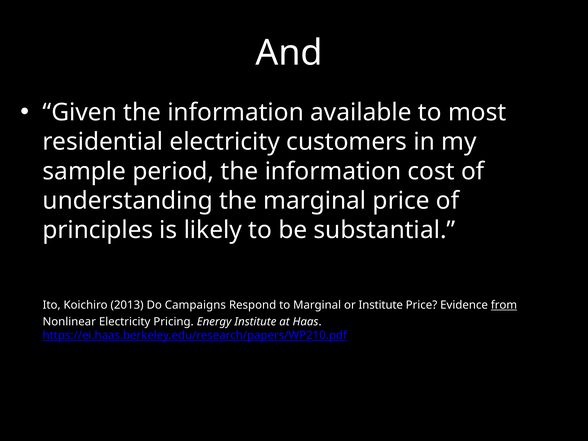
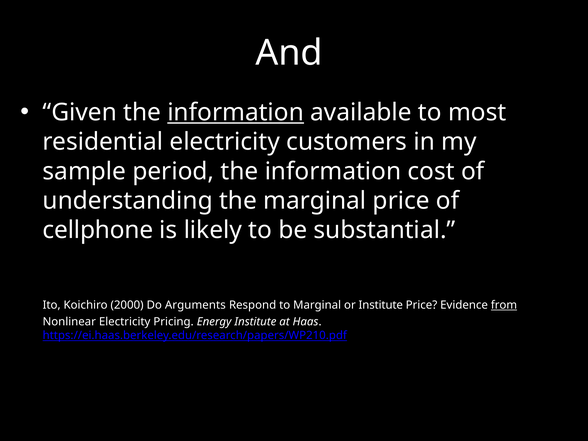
information underline: none -> present (236, 112)
principles: principles -> cellphone (98, 230)
2013: 2013 -> 2000 (127, 305)
Campaigns: Campaigns -> Arguments (195, 305)
